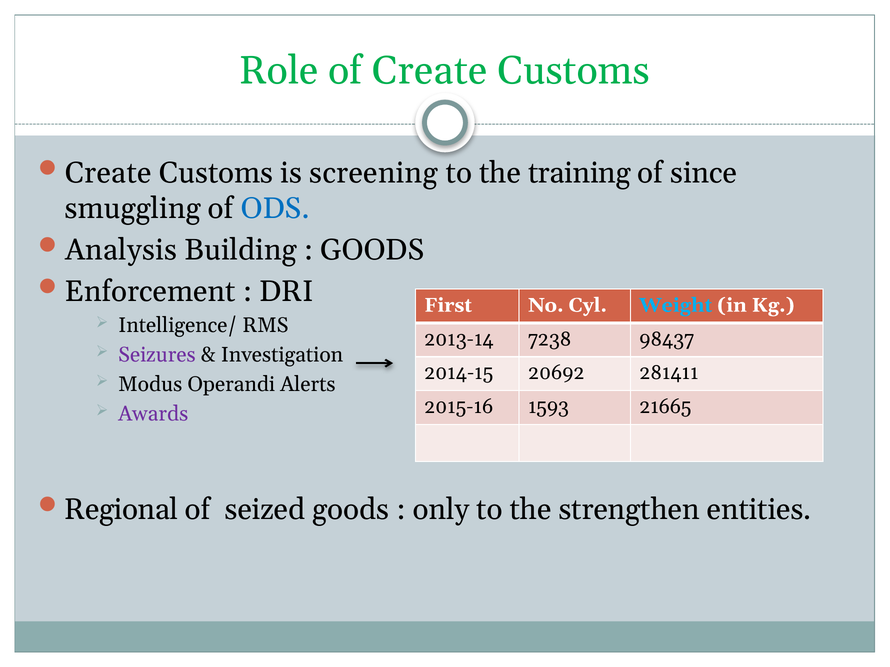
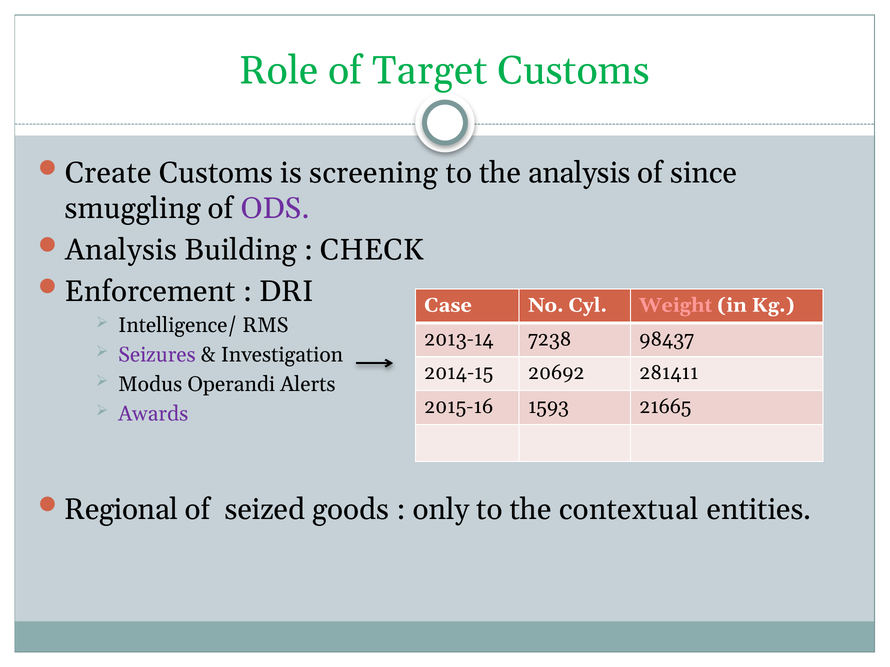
of Create: Create -> Target (430, 71)
the training: training -> analysis (579, 173)
ODS colour: blue -> purple (275, 209)
GOODS: GOODS -> CHECK (372, 250)
First: First -> Case (448, 305)
Weight colour: light blue -> pink (676, 305)
strengthen: strengthen -> contextual (629, 510)
